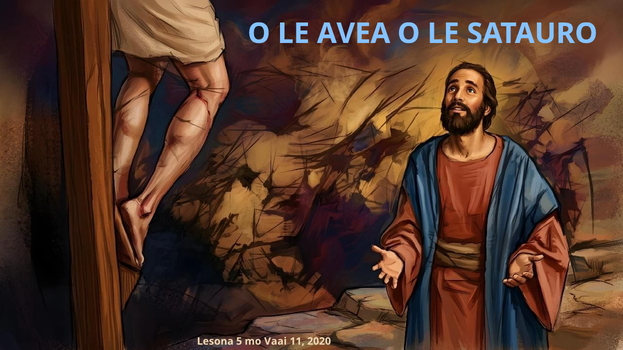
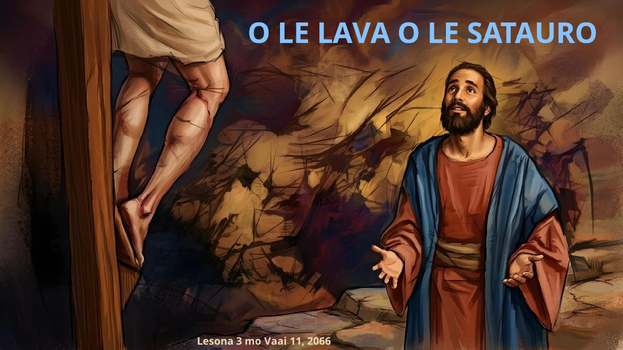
AVEA: AVEA -> LAVA (354, 34)
5: 5 -> 3 (239, 342)
2020: 2020 -> 2066 (319, 342)
